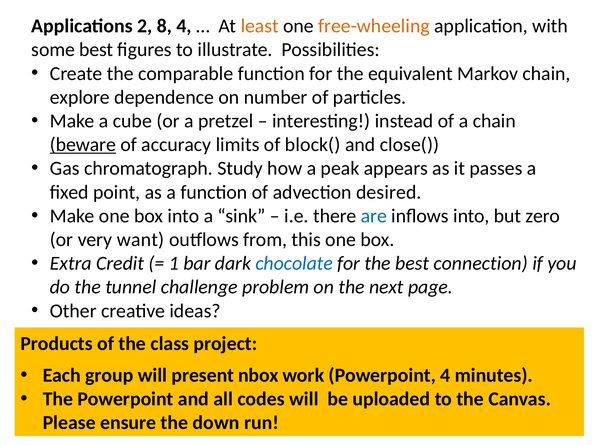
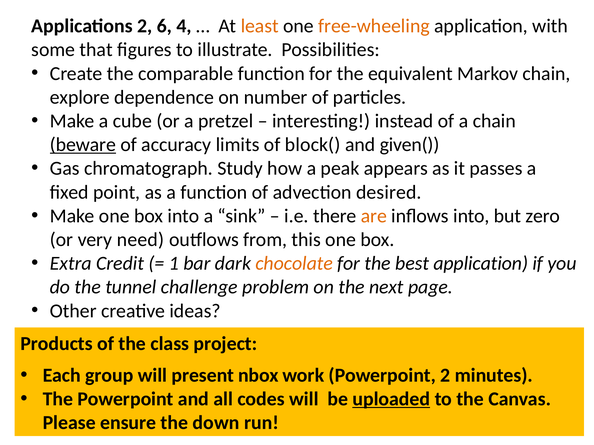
8: 8 -> 6 (164, 26)
some best: best -> that (96, 50)
close(: close( -> given( (410, 145)
are colour: blue -> orange (374, 216)
want: want -> need (141, 240)
chocolate colour: blue -> orange (294, 264)
best connection: connection -> application (481, 264)
Powerpoint 4: 4 -> 2 (445, 376)
uploaded underline: none -> present (391, 399)
